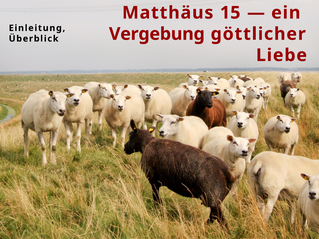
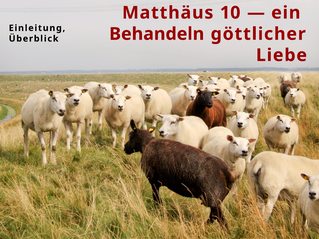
15: 15 -> 10 (230, 13)
Vergebung: Vergebung -> Behandeln (157, 34)
